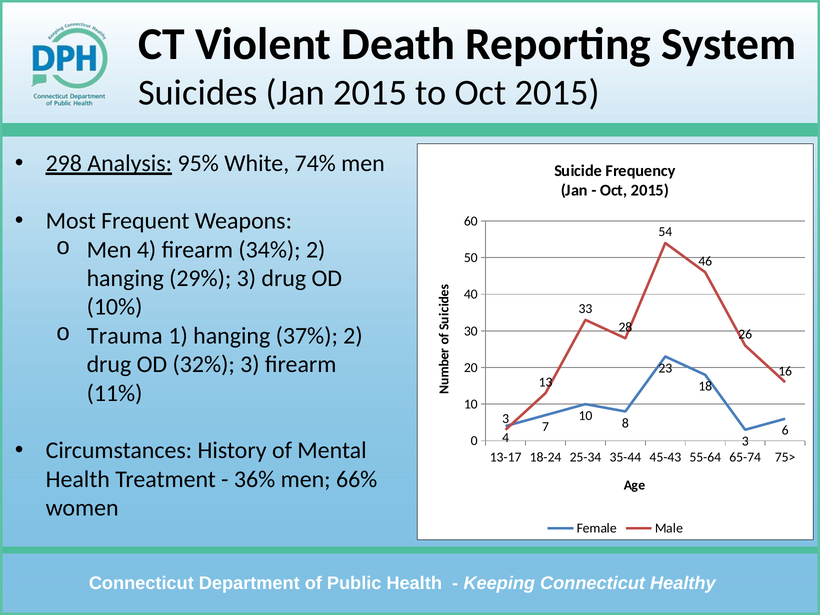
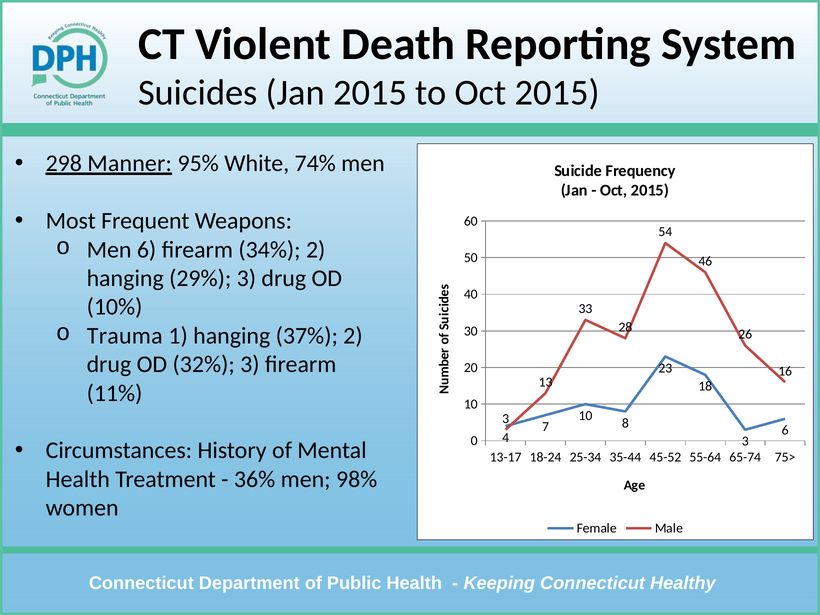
Analysis: Analysis -> Manner (130, 164)
Men 4: 4 -> 6 (147, 250)
45-43: 45-43 -> 45-52 (665, 457)
66%: 66% -> 98% (357, 479)
